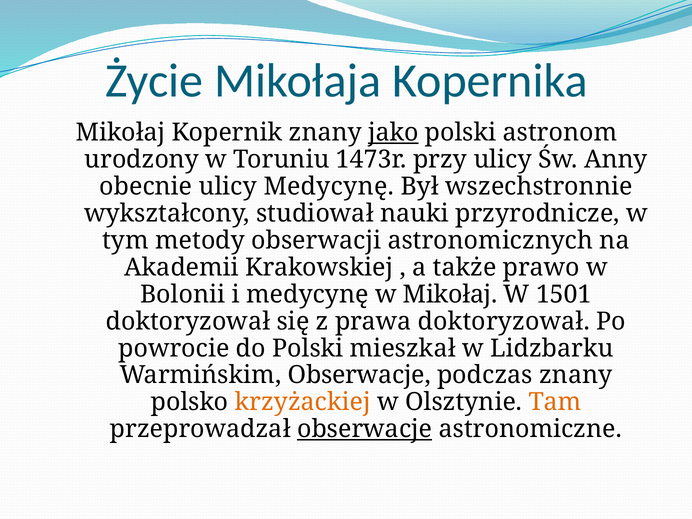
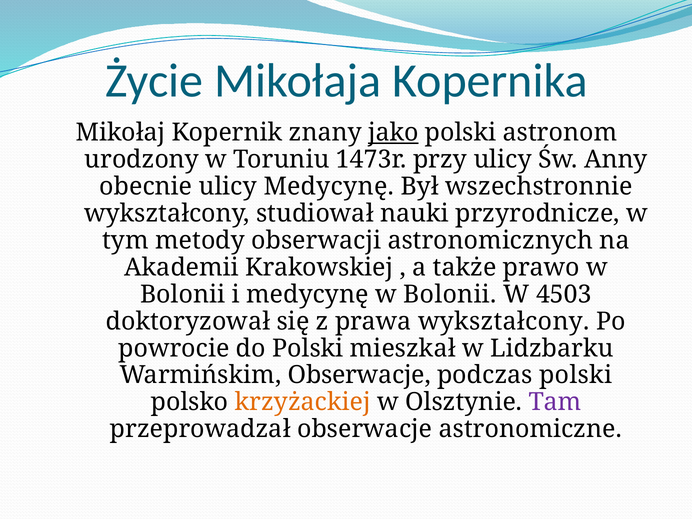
medycynę w Mikołaj: Mikołaj -> Bolonii (450, 294)
1501: 1501 -> 4503 (564, 294)
prawa doktoryzował: doktoryzował -> wykształcony (504, 321)
podczas znany: znany -> polski (576, 375)
Tam colour: orange -> purple (555, 402)
obserwacje underline: present -> none (365, 429)
